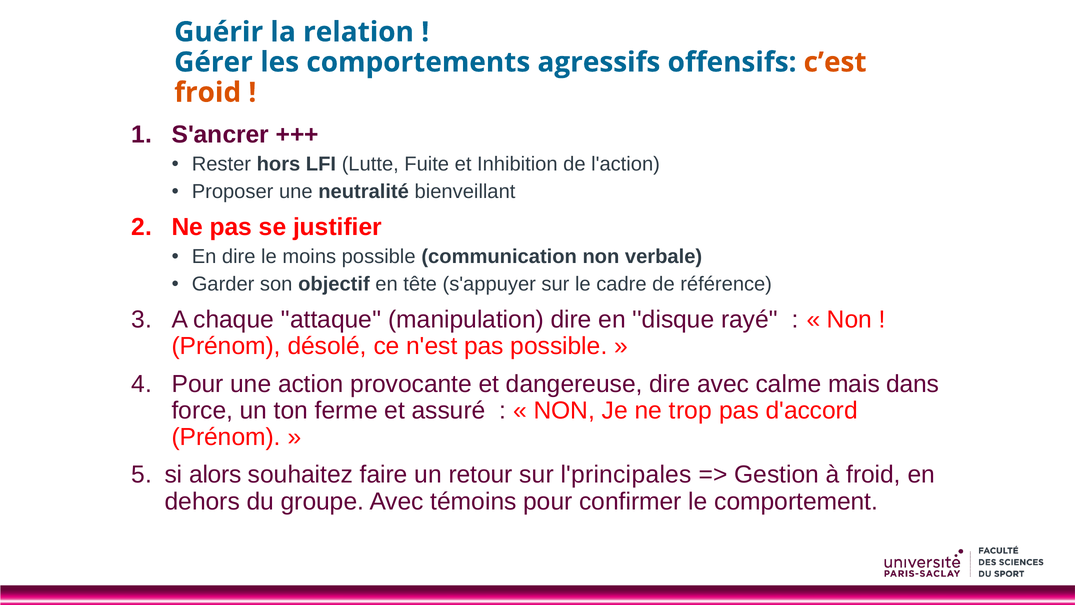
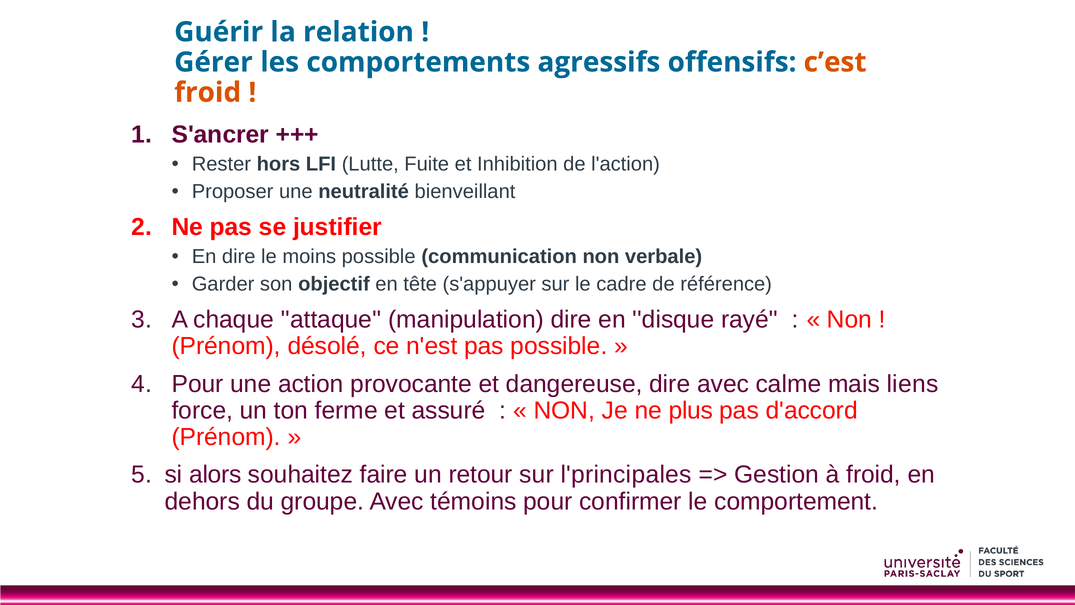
dans: dans -> liens (913, 384)
trop: trop -> plus (691, 410)
